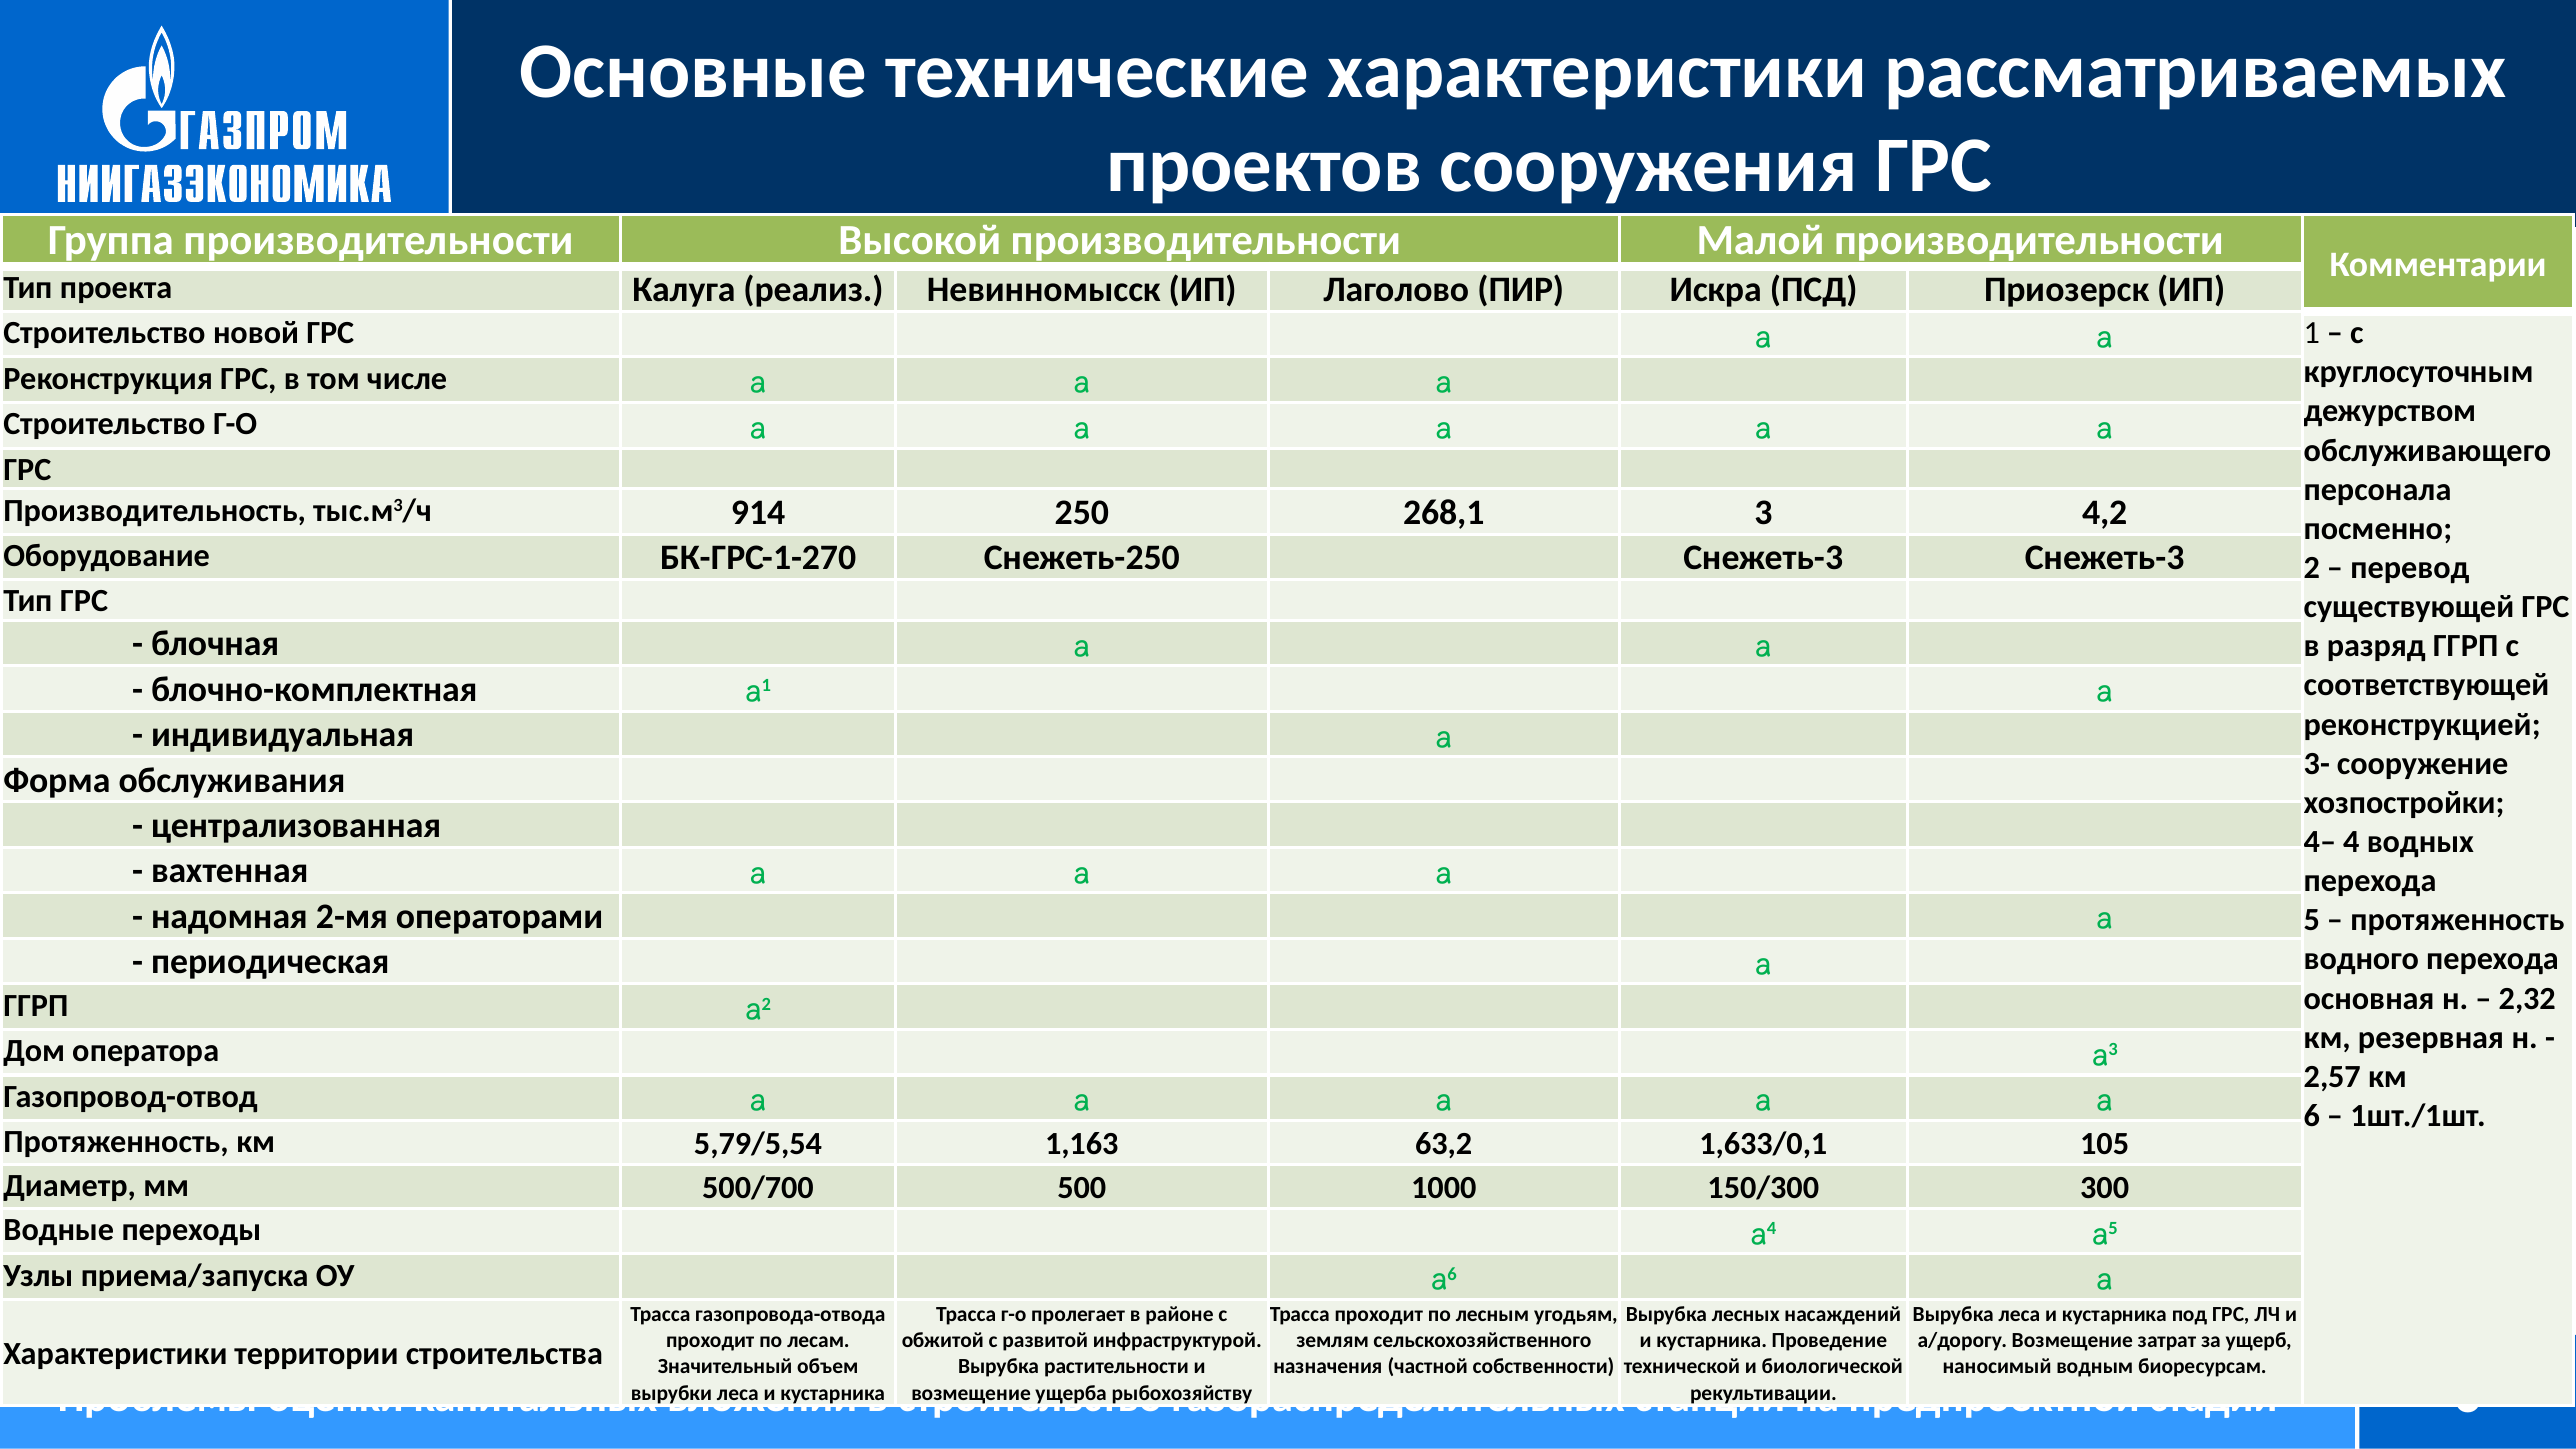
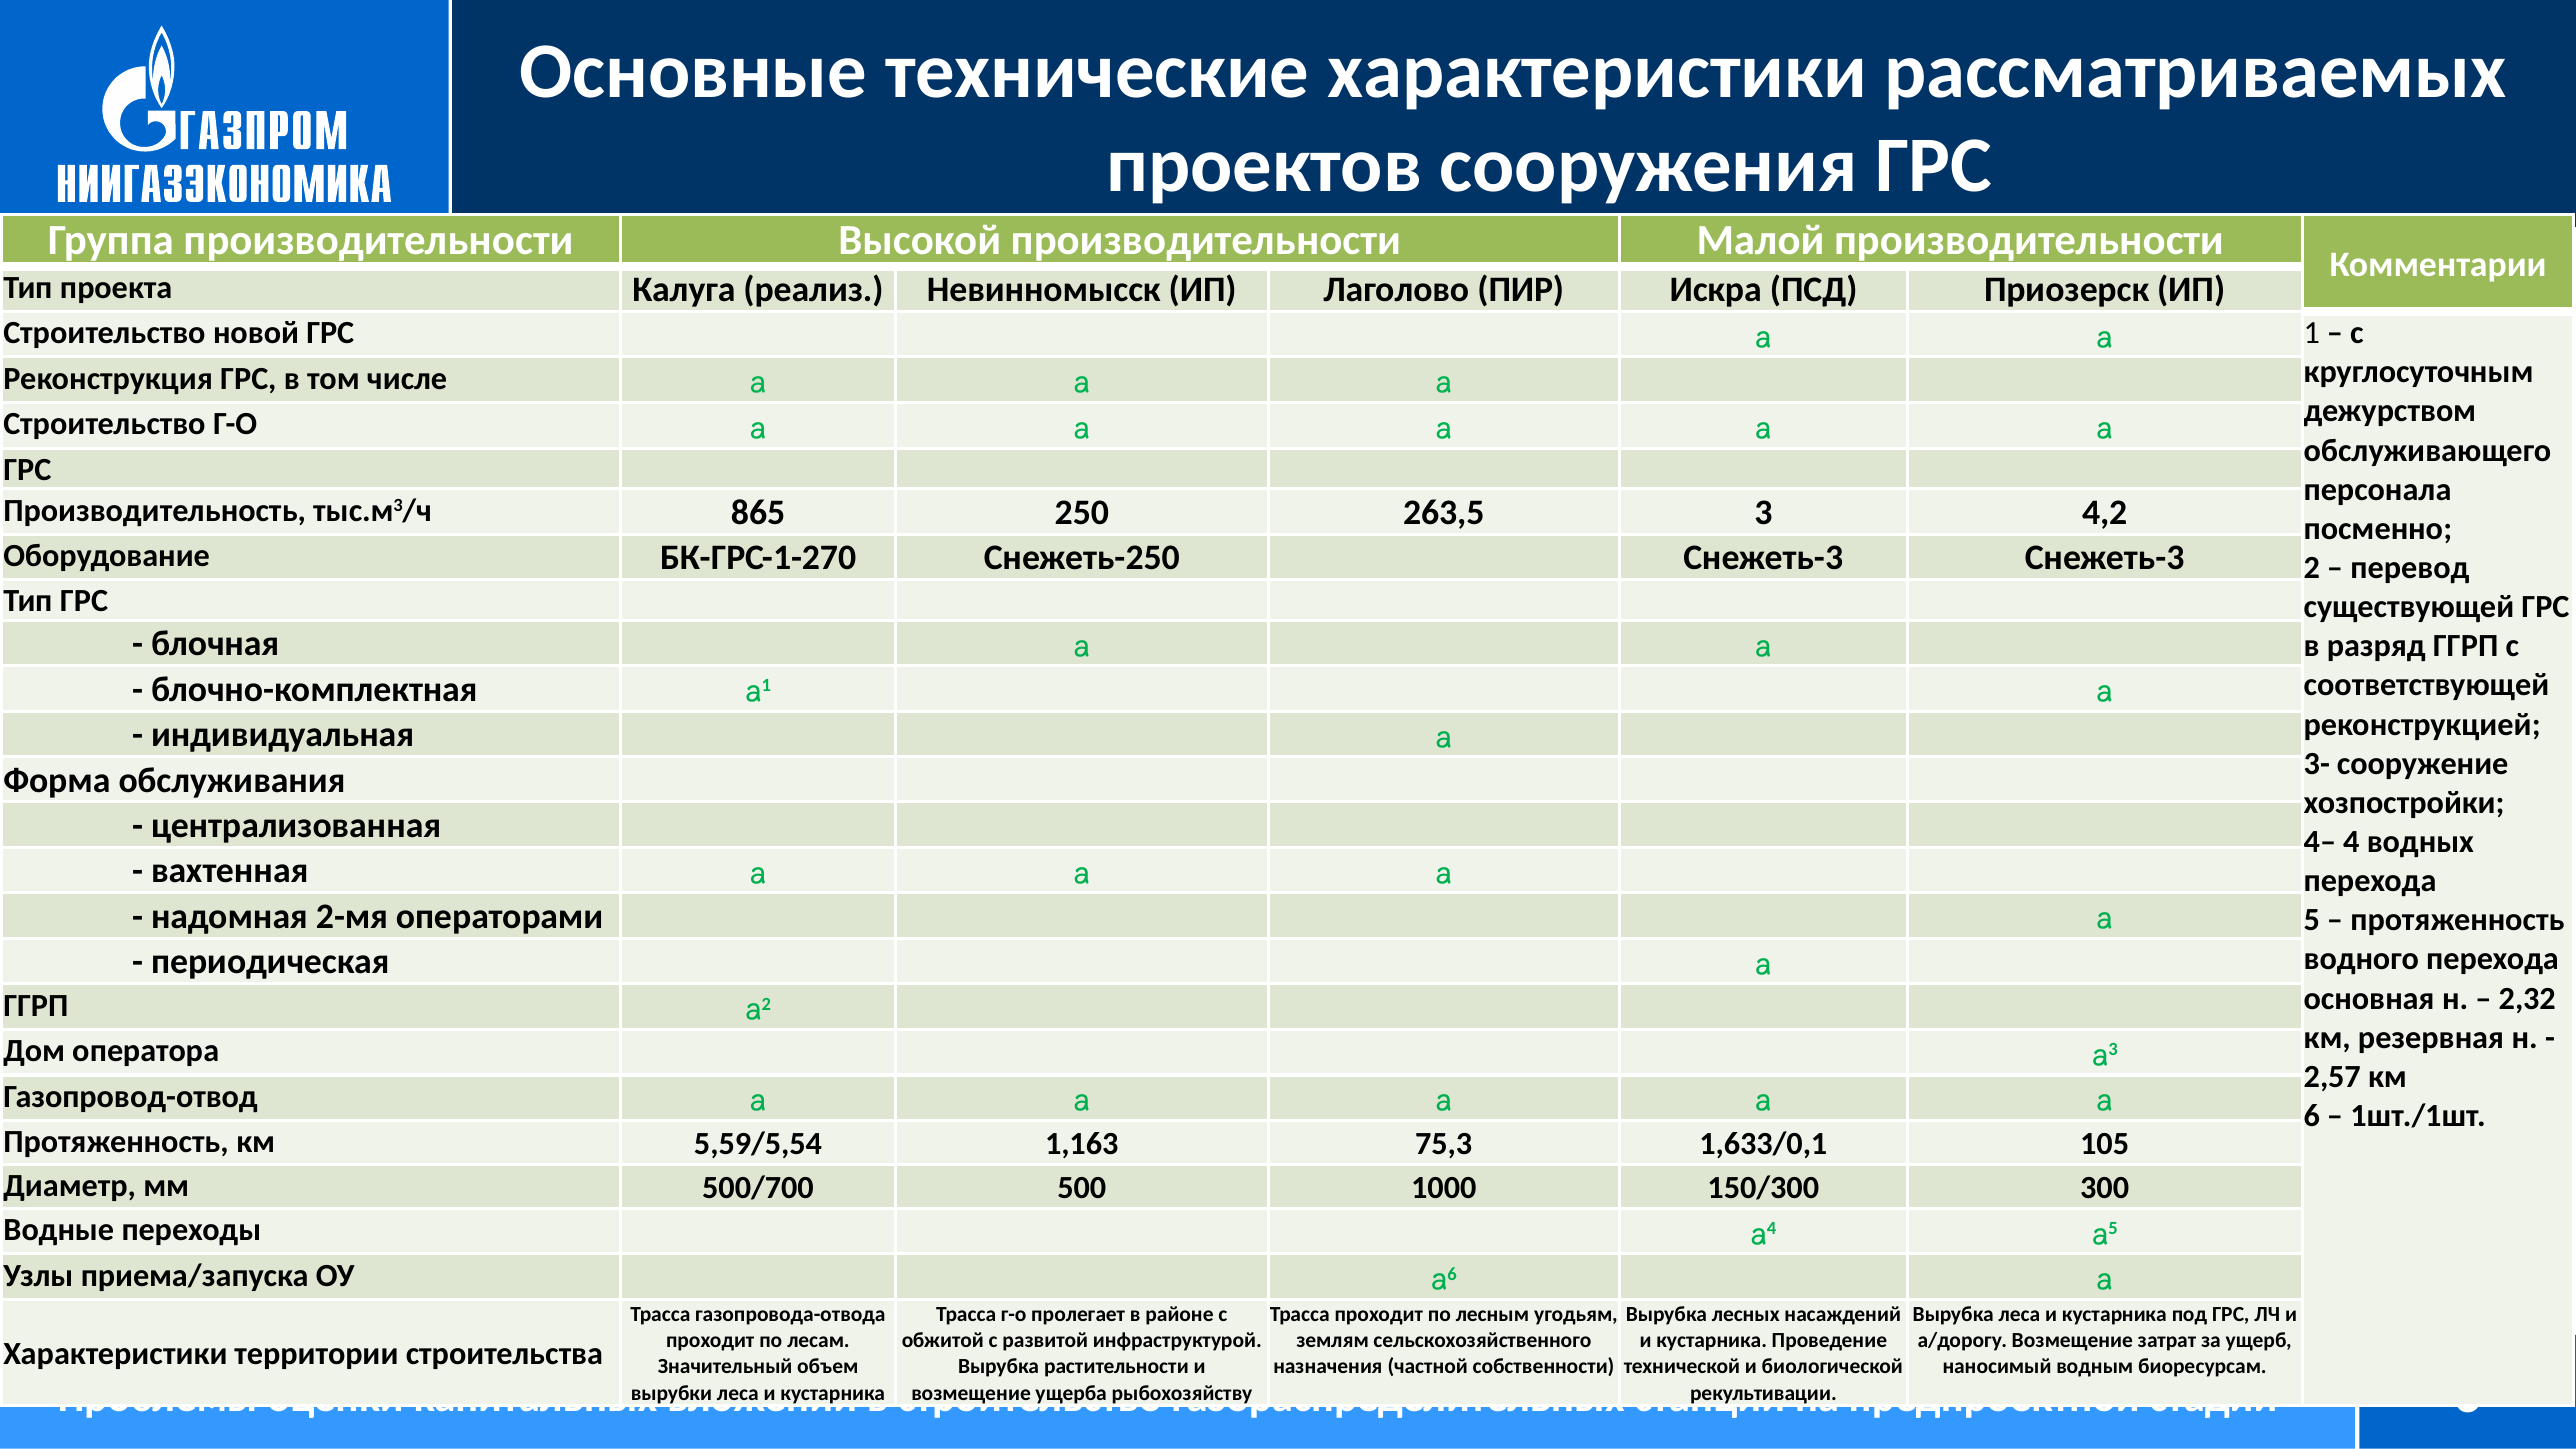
914: 914 -> 865 (758, 513)
268,1: 268,1 -> 263,5 (1444, 513)
5,79/5,54: 5,79/5,54 -> 5,59/5,54 (758, 1144)
63,2: 63,2 -> 75,3 (1444, 1144)
